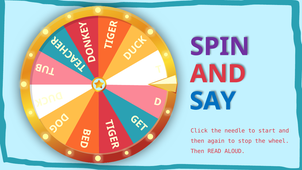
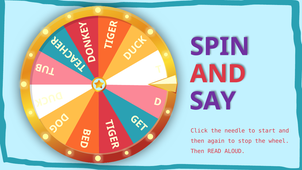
SAY colour: blue -> purple (213, 101)
